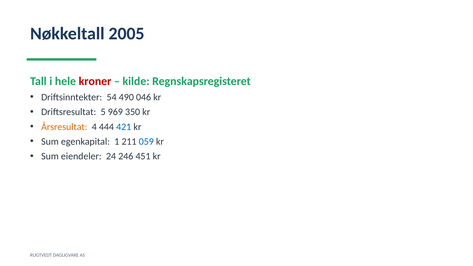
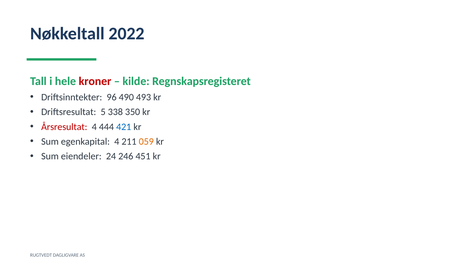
2005: 2005 -> 2022 (127, 34)
54: 54 -> 96 (112, 97)
046: 046 -> 493 (144, 97)
969: 969 -> 338 (115, 112)
Årsresultat colour: orange -> red (64, 127)
egenkapital 1: 1 -> 4 (117, 142)
059 colour: blue -> orange (146, 142)
